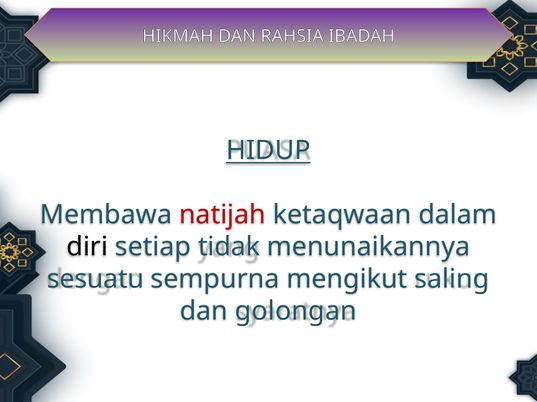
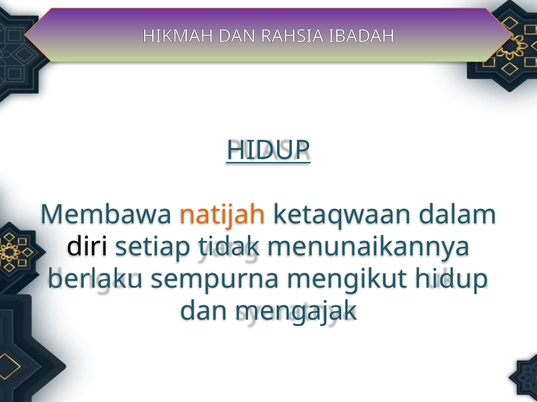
natijah colour: red -> orange (222, 215)
sesuatu: sesuatu -> berlaku (95, 279)
mengikut saling: saling -> hidup (452, 279)
golongan: golongan -> mengajak (296, 312)
